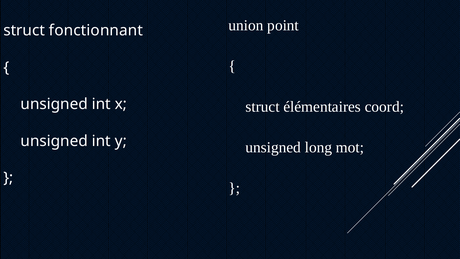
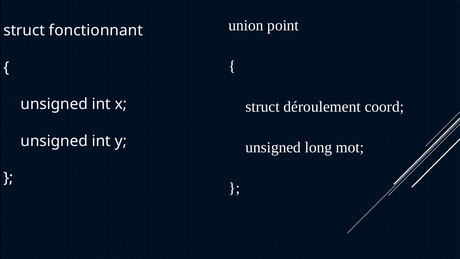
élémentaires: élémentaires -> déroulement (322, 107)
